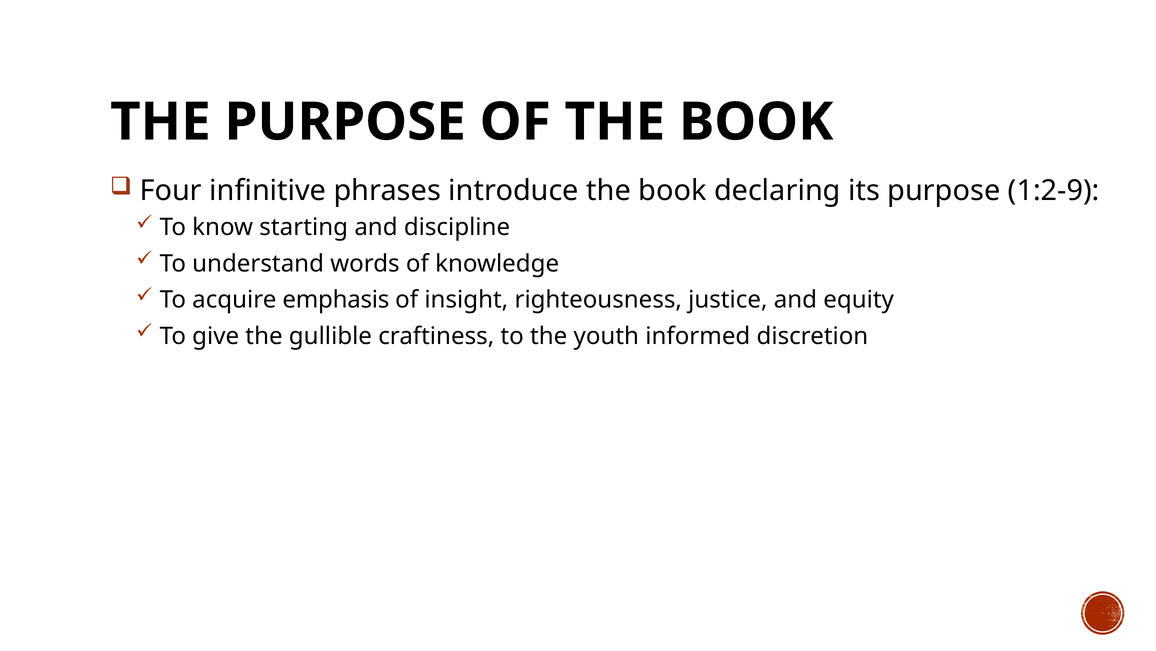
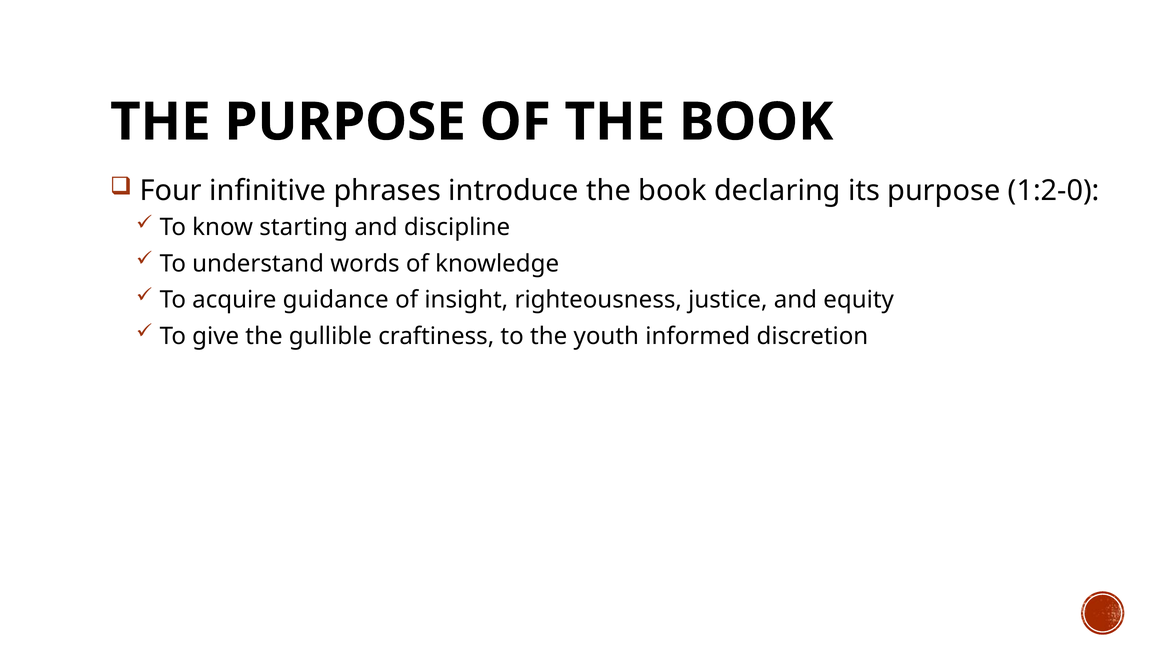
1:2-9: 1:2-9 -> 1:2-0 (1054, 190)
emphasis: emphasis -> guidance (336, 300)
